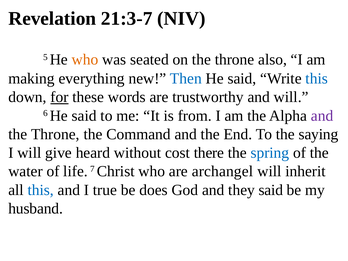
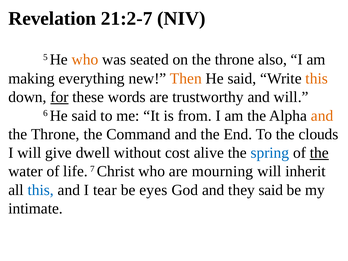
21:3-7: 21:3-7 -> 21:2-7 (127, 19)
Then colour: blue -> orange (186, 79)
this colour: blue -> orange (317, 79)
and colour: purple -> orange (322, 116)
saying: saying -> clouds (318, 134)
heard: heard -> dwell (93, 153)
there: there -> alive (209, 153)
the underline: none -> present (319, 153)
archangel: archangel -> mourning (223, 171)
true: true -> tear (105, 190)
does: does -> eyes (153, 190)
husband: husband -> intimate (36, 209)
